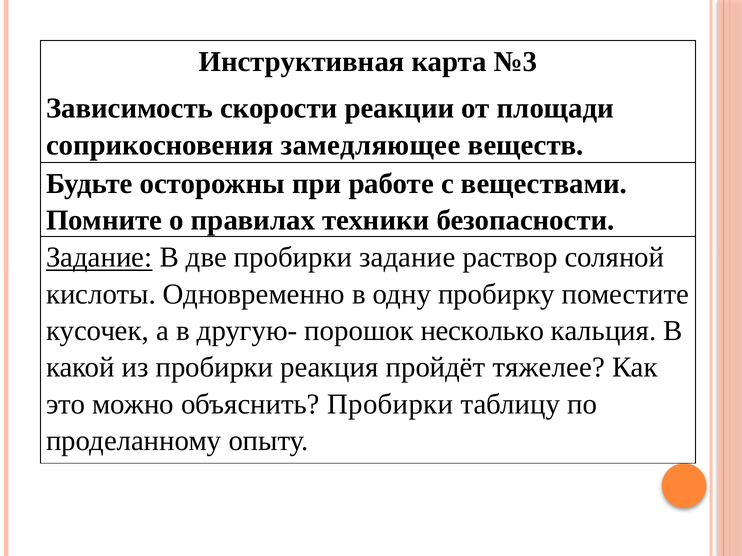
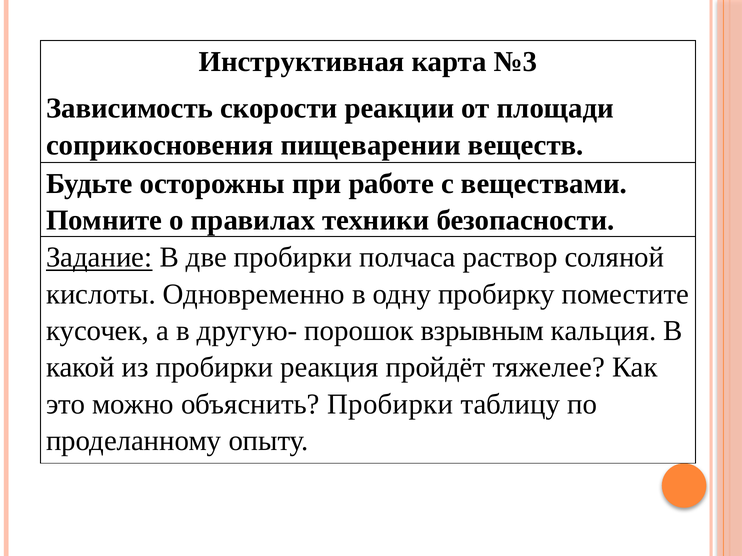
замедляющее: замедляющее -> пищеварении (371, 145)
пробирки задание: задание -> полчаса (407, 258)
несколько: несколько -> взрывным (482, 331)
